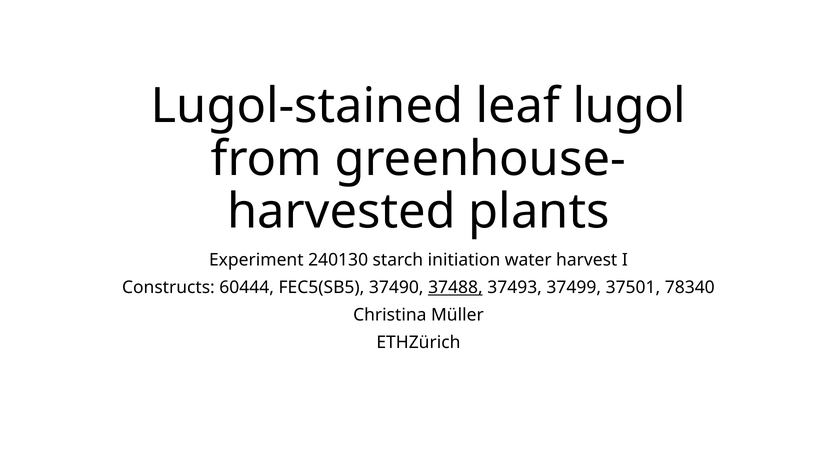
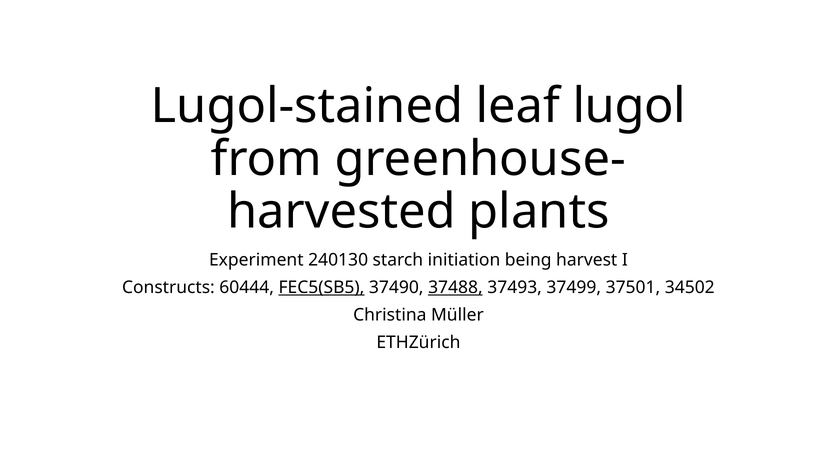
water: water -> being (528, 260)
FEC5(SB5 underline: none -> present (321, 287)
78340: 78340 -> 34502 (690, 287)
